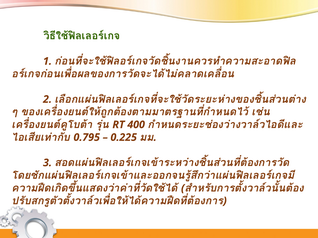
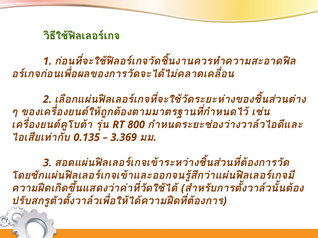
400: 400 -> 800 (136, 125)
0.795: 0.795 -> 0.135 (87, 138)
0.225: 0.225 -> 3.369 (124, 138)
